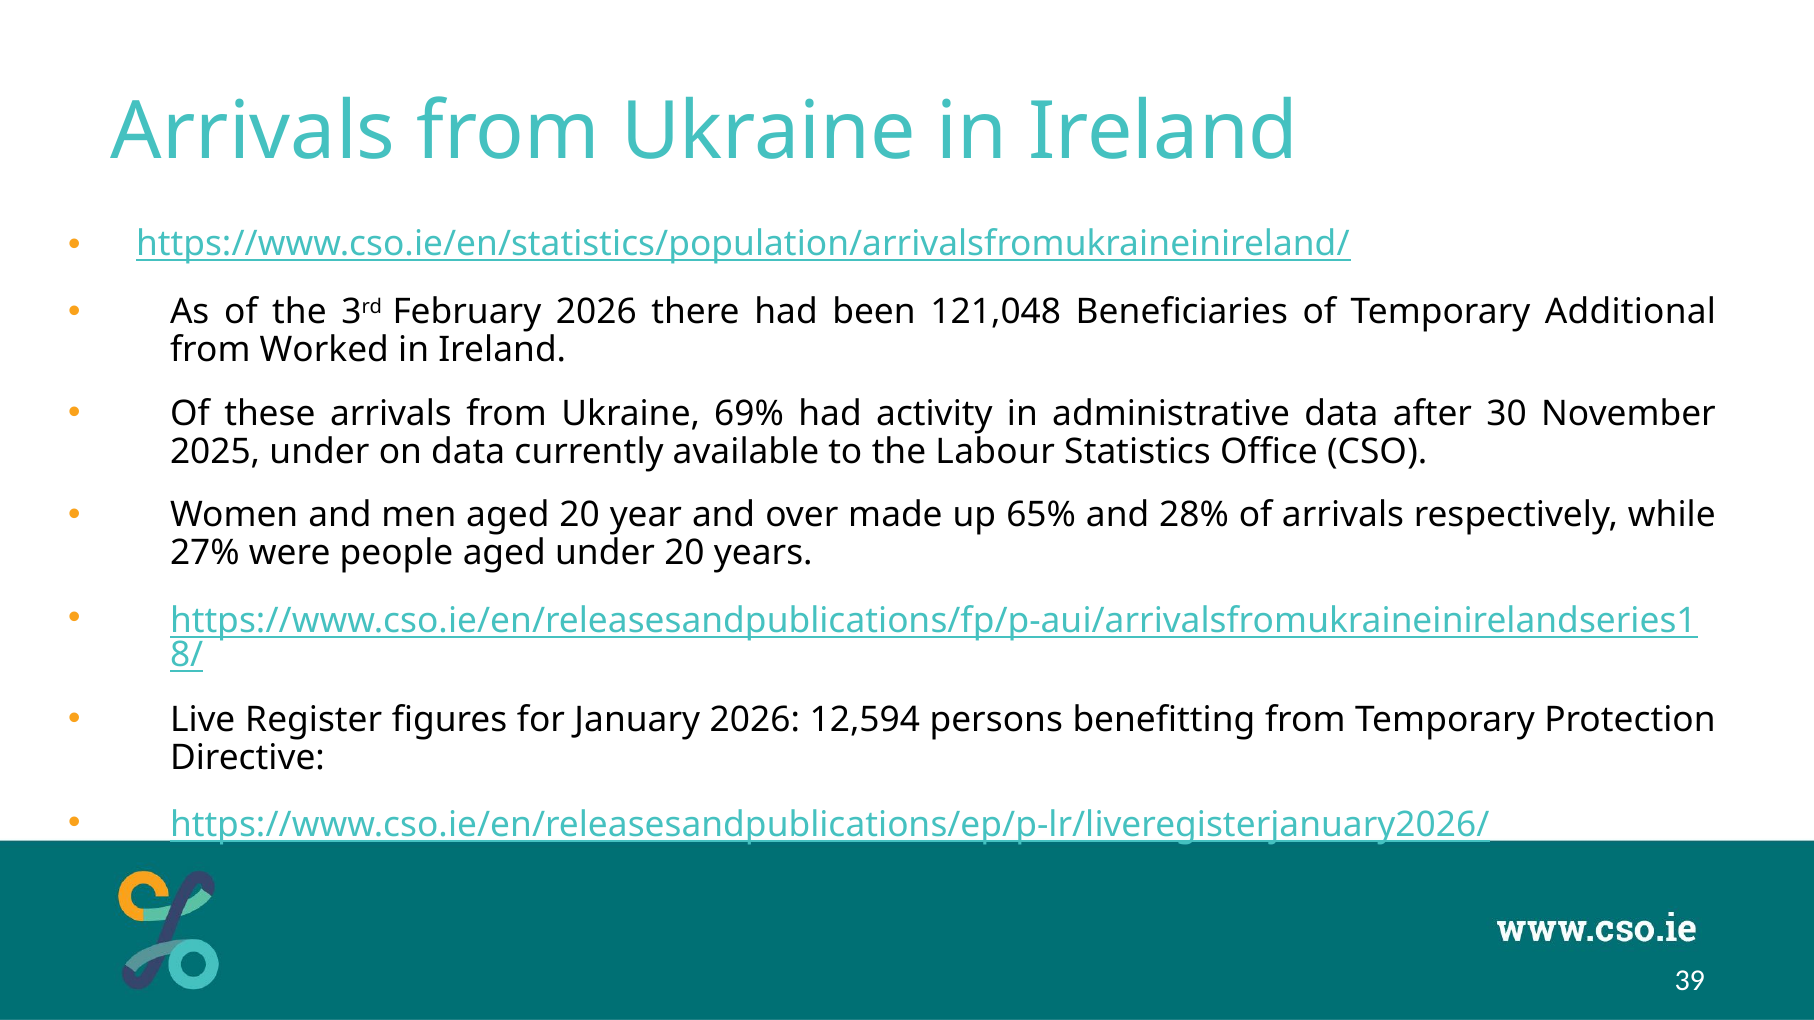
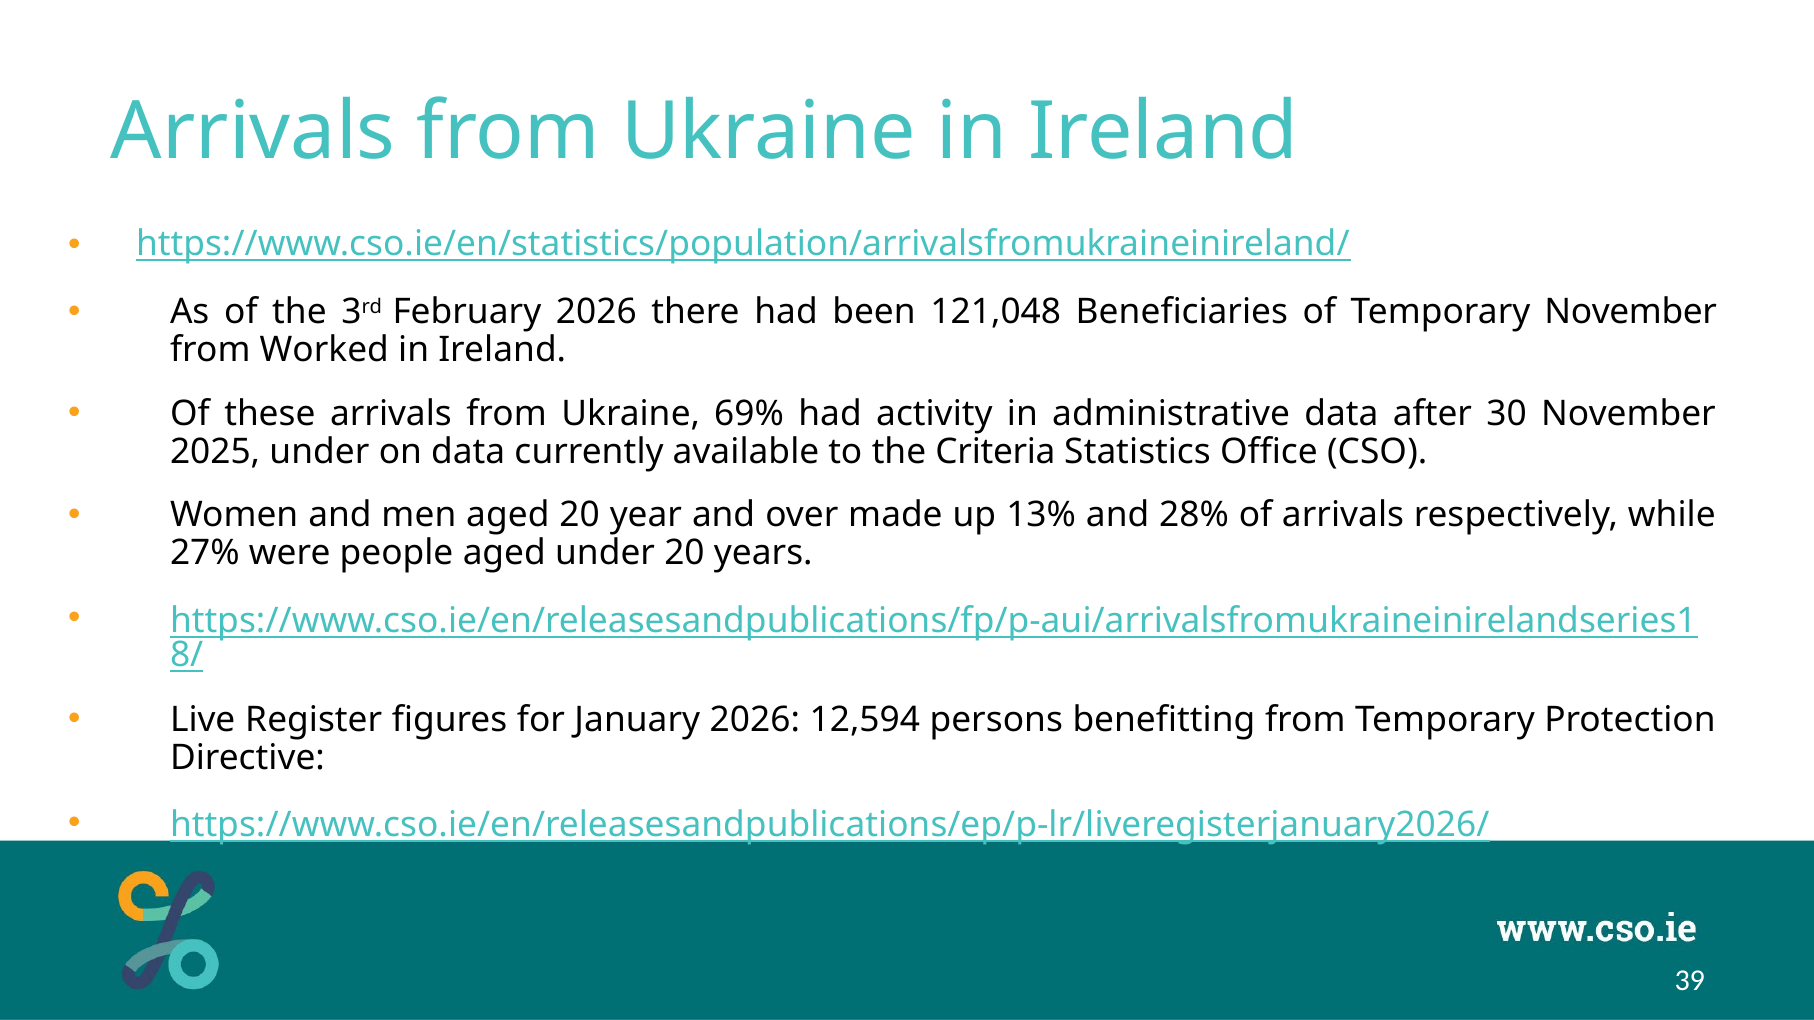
Temporary Additional: Additional -> November (1631, 312)
Labour: Labour -> Criteria (995, 452)
65%: 65% -> 13% (1041, 515)
